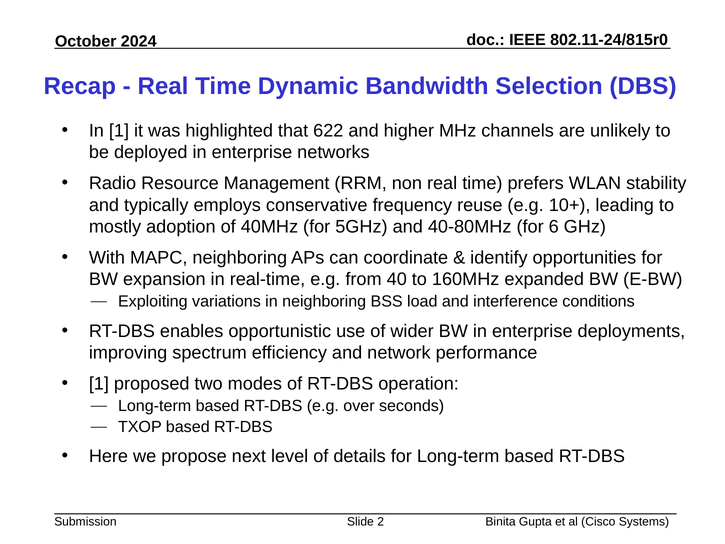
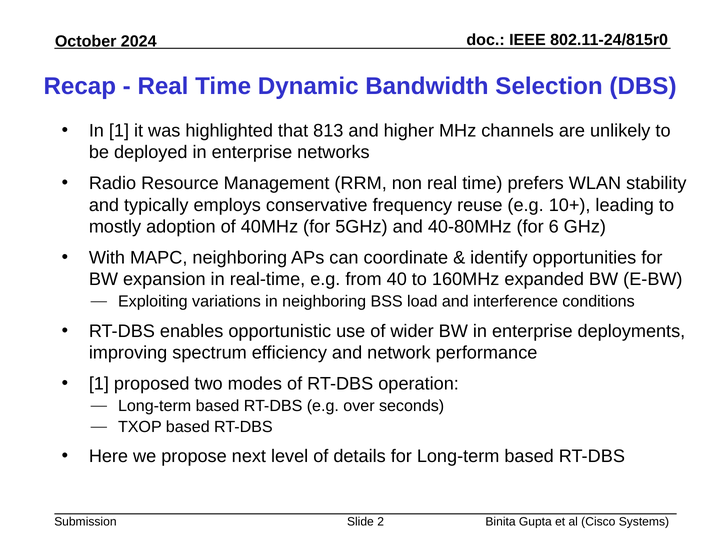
622: 622 -> 813 (328, 131)
